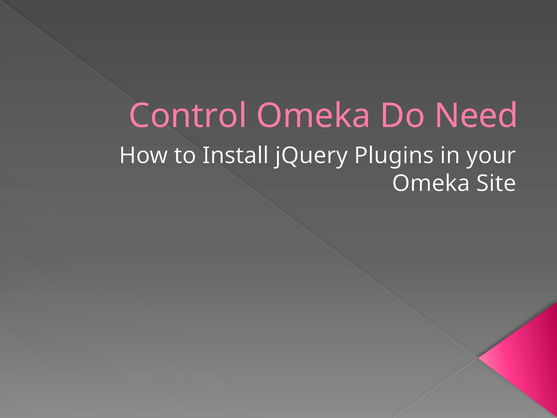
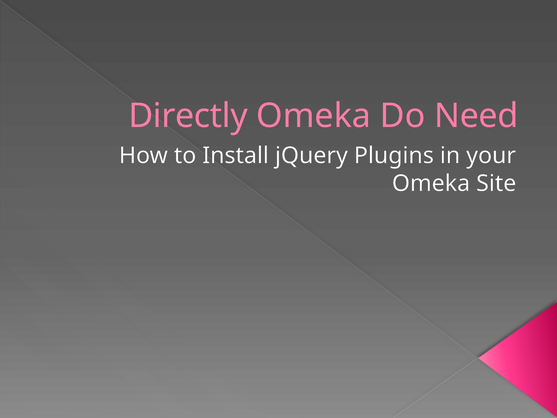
Control: Control -> Directly (188, 116)
